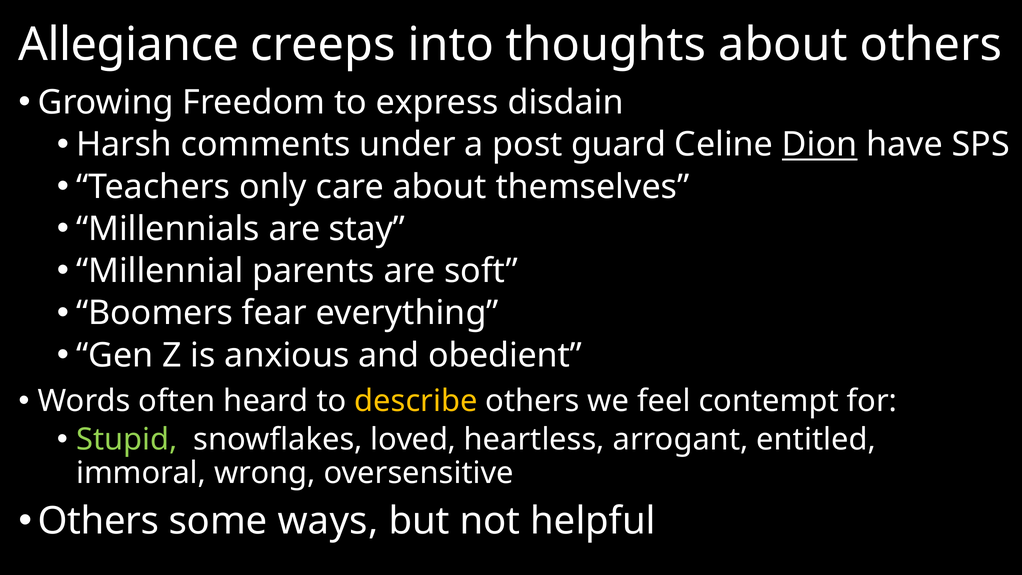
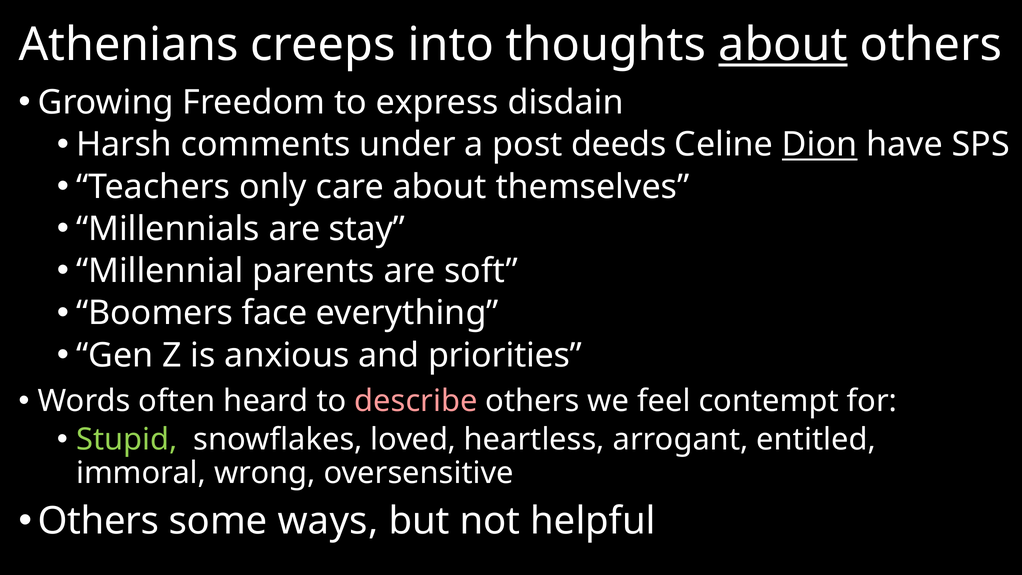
Allegiance: Allegiance -> Athenians (129, 45)
about underline: none -> present (783, 45)
guard: guard -> deeds (619, 145)
fear: fear -> face (275, 313)
obedient: obedient -> priorities (505, 355)
describe colour: yellow -> pink (416, 401)
